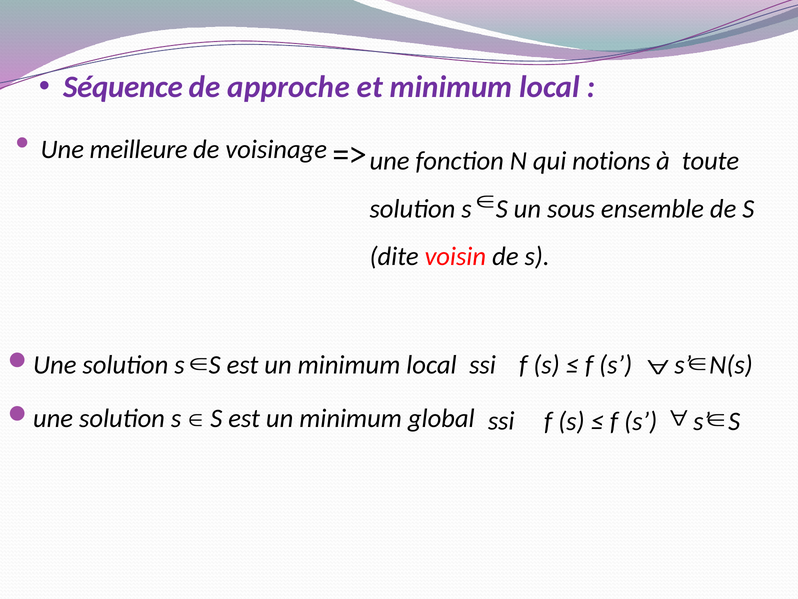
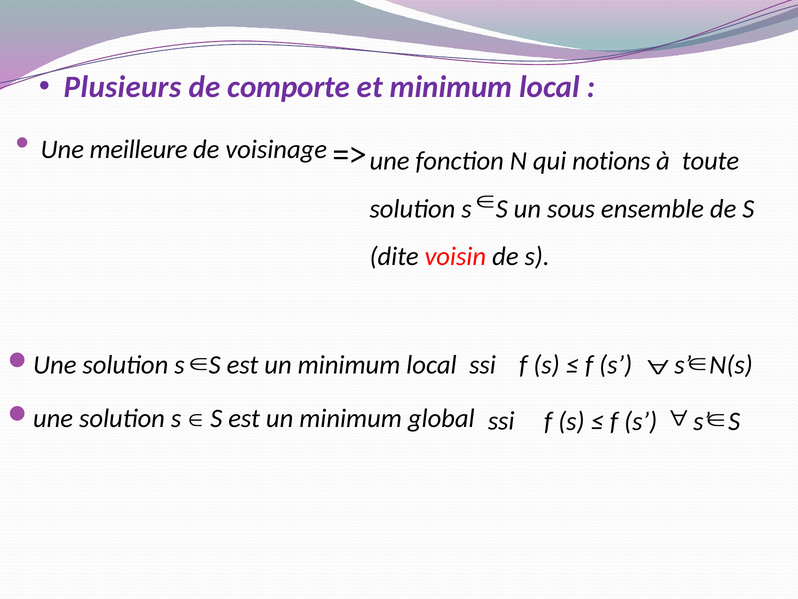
Séquence: Séquence -> Plusieurs (123, 87)
approche: approche -> comporte (289, 87)
